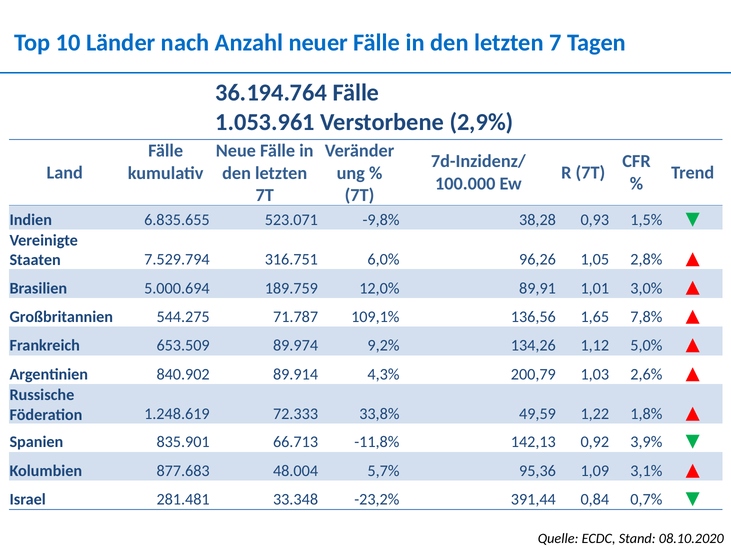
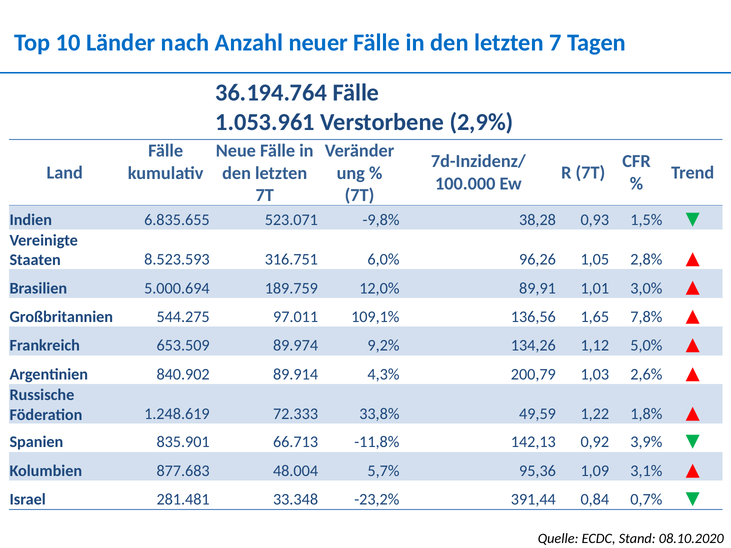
7.529.794: 7.529.794 -> 8.523.593 (177, 260)
71.787: 71.787 -> 97.011 (296, 317)
